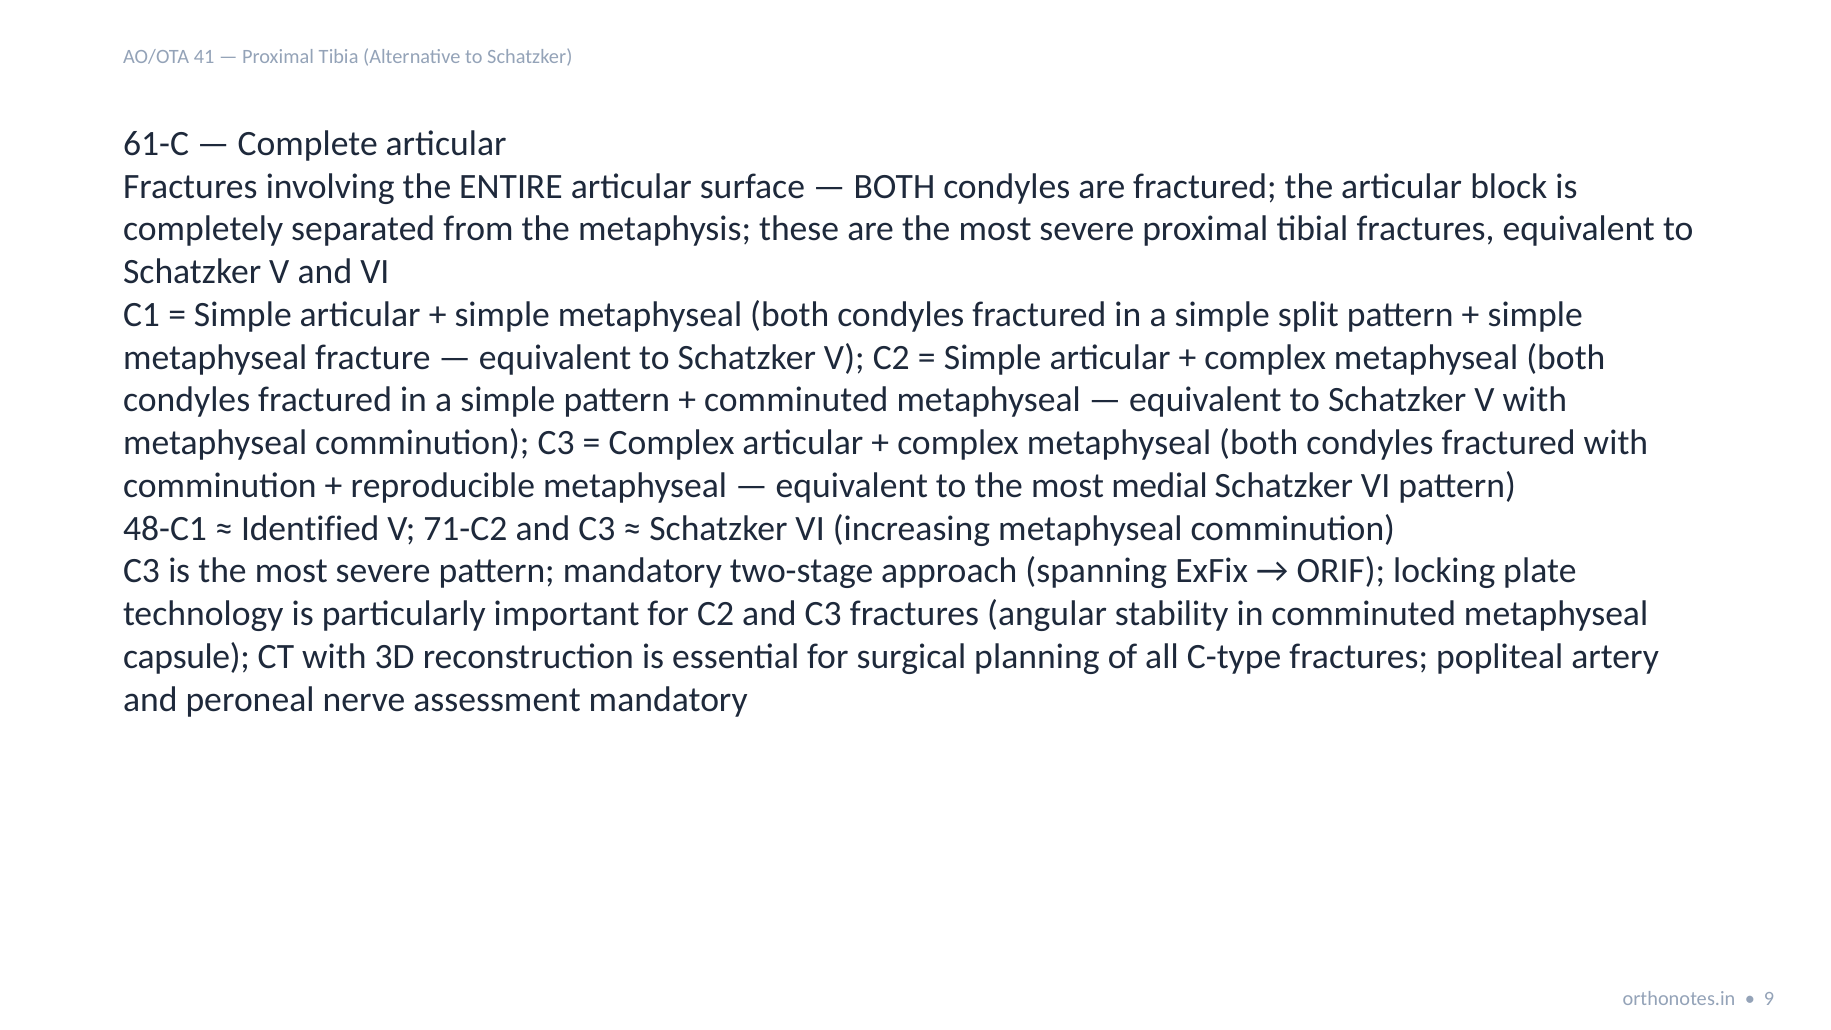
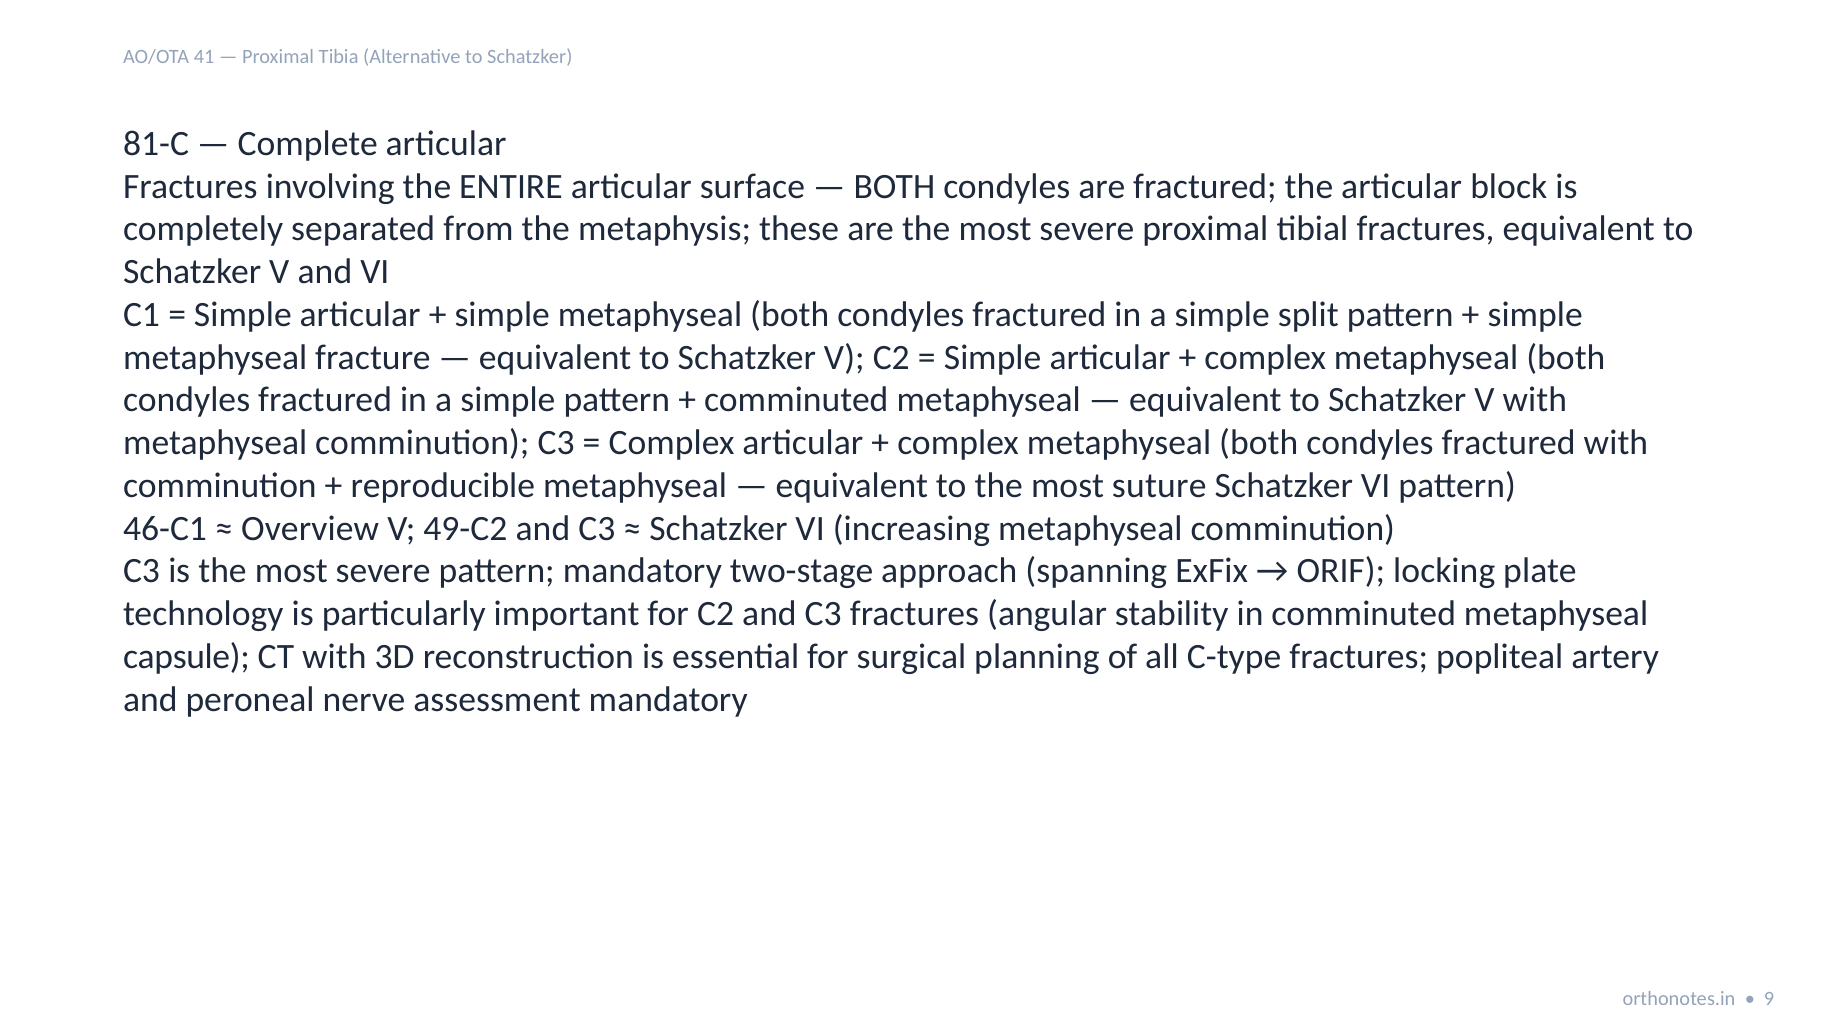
61-C: 61-C -> 81-C (156, 144)
medial: medial -> suture (1159, 486)
48-C1: 48-C1 -> 46-C1 (165, 528)
Identified: Identified -> Overview (310, 528)
71-C2: 71-C2 -> 49-C2 (465, 528)
